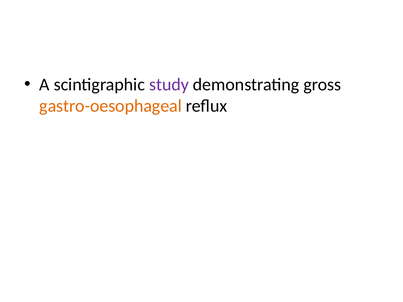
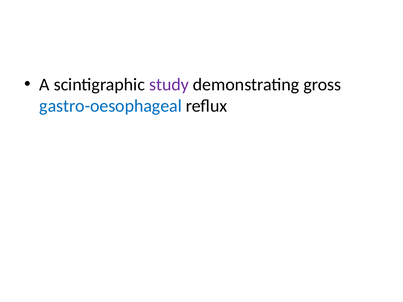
gastro-oesophageal colour: orange -> blue (111, 106)
